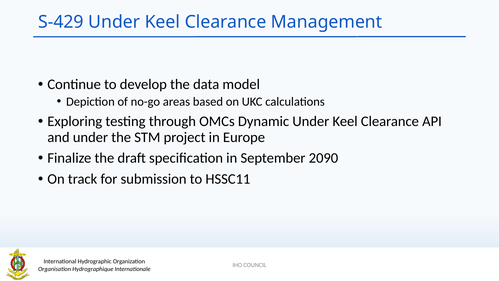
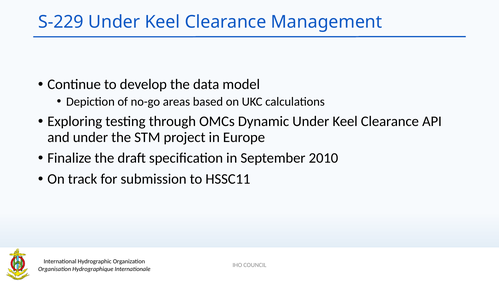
S-429: S-429 -> S-229 (61, 22)
2090: 2090 -> 2010 (323, 158)
